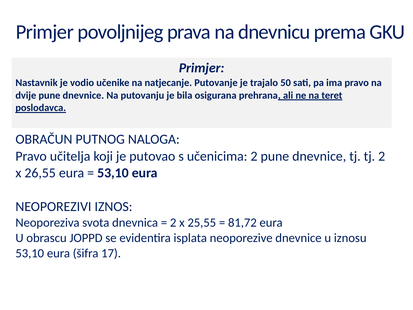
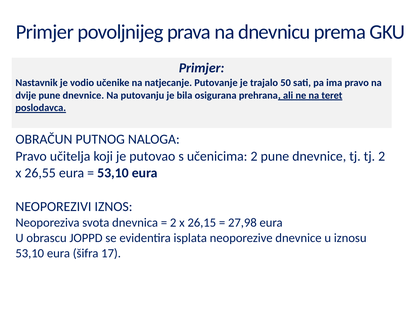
25,55: 25,55 -> 26,15 (202, 223)
81,72: 81,72 -> 27,98 (242, 223)
